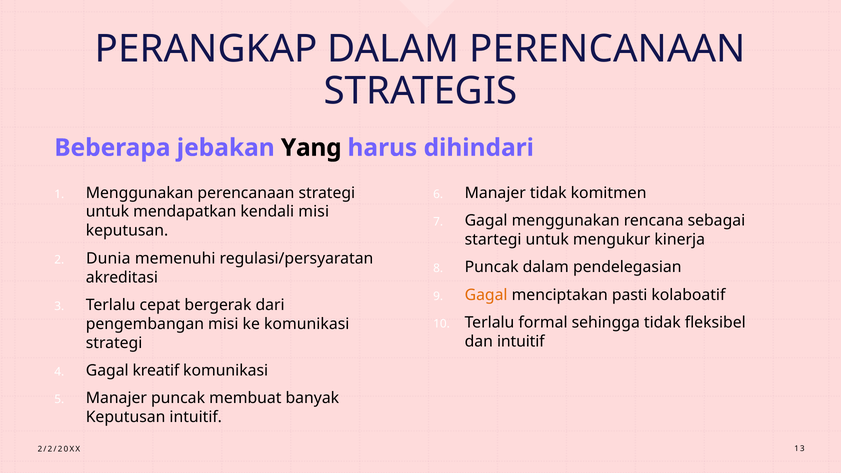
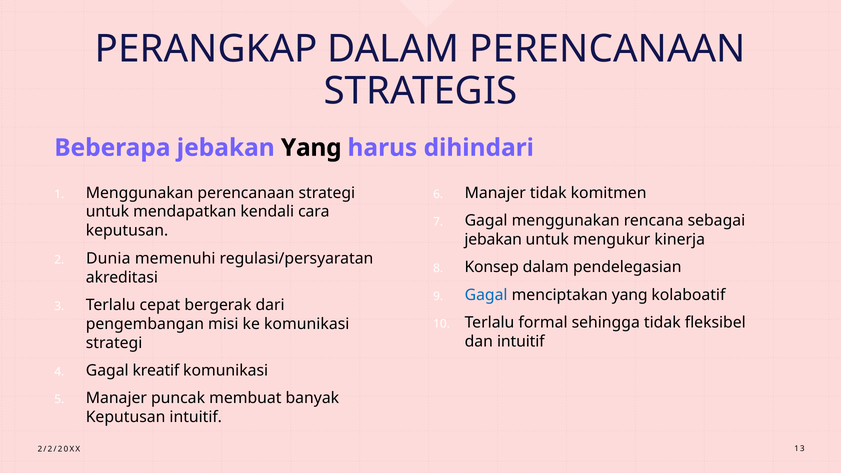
kendali misi: misi -> cara (314, 212)
startegi: startegi -> jebakan (493, 239)
Puncak: Puncak -> Konsep (492, 267)
Gagal colour: orange -> blue (486, 295)
menciptakan pasti: pasti -> yang (630, 295)
